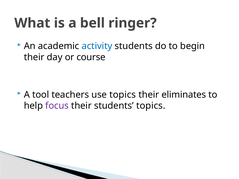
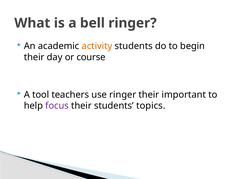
activity colour: blue -> orange (97, 46)
use topics: topics -> ringer (123, 95)
eliminates: eliminates -> important (184, 95)
